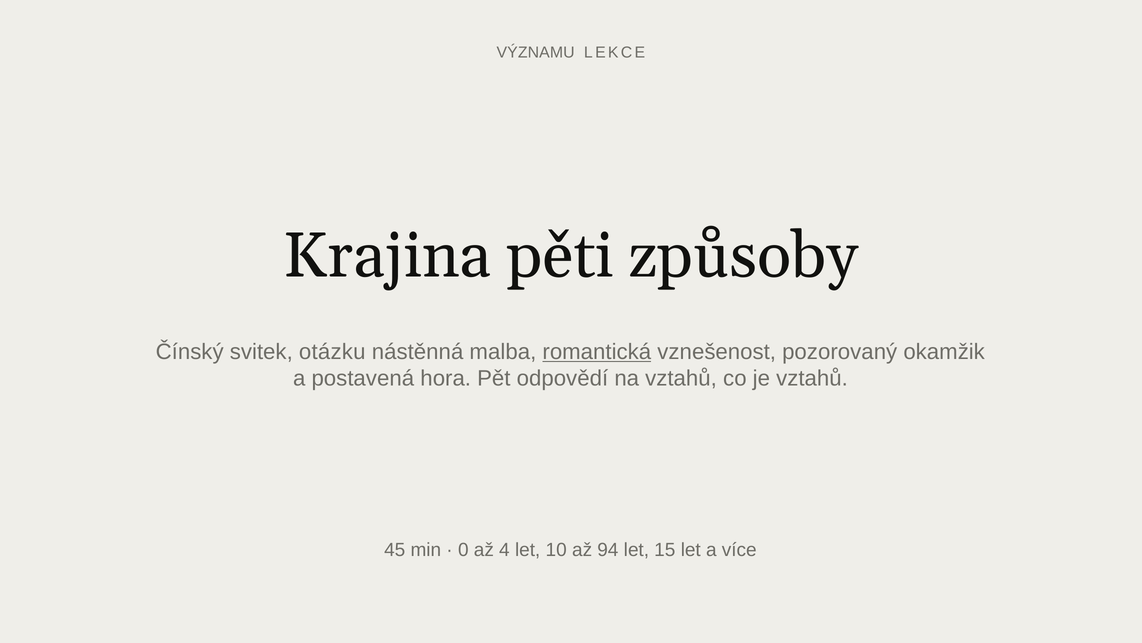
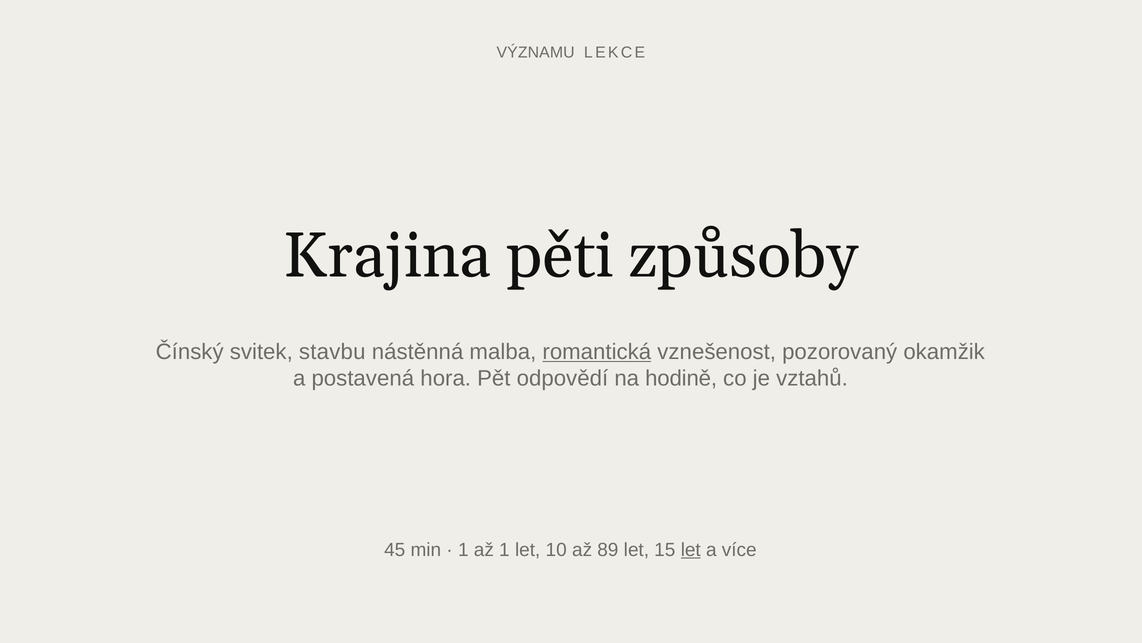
otázku: otázku -> stavbu (332, 352)
na vztahů: vztahů -> hodině (681, 378)
0: 0 -> 1 (463, 549)
až 4: 4 -> 1 (504, 549)
94: 94 -> 89 (608, 549)
let underline: none -> present (691, 549)
